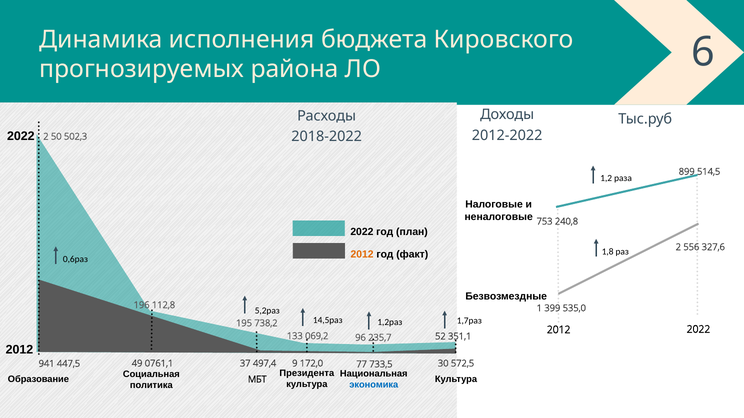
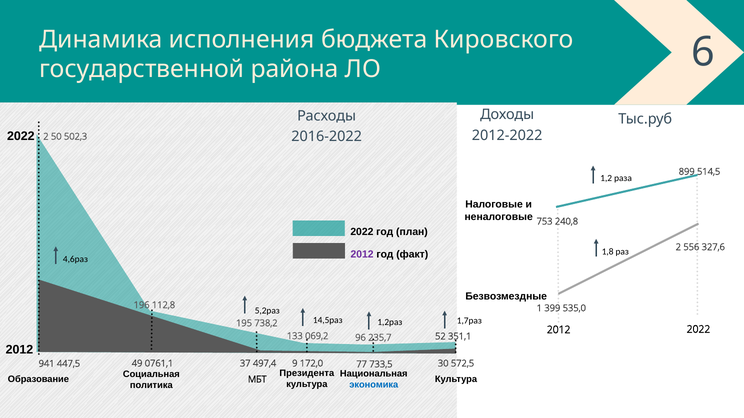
прогнозируемых: прогнозируемых -> государственной (142, 69)
2018-2022: 2018-2022 -> 2016-2022 (327, 137)
2012 colour: orange -> purple (362, 255)
0,6раз: 0,6раз -> 4,6раз (75, 260)
